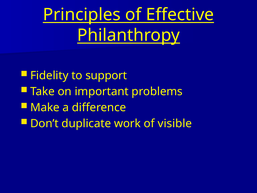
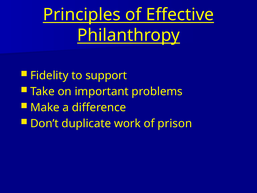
visible: visible -> prison (175, 123)
